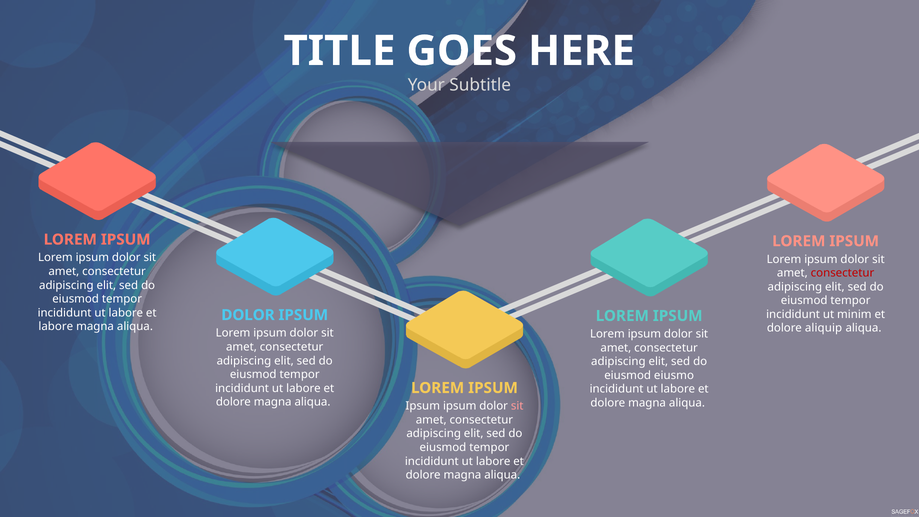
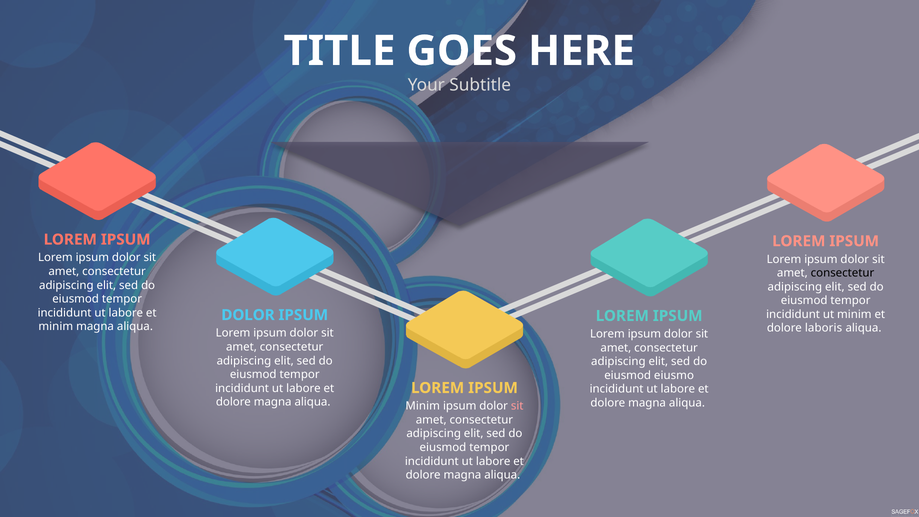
consectetur colour: red -> black (843, 273)
labore: labore -> minim (56, 327)
aliquip: aliquip -> laboris (824, 328)
Ipsum: Ipsum -> Minim (423, 406)
